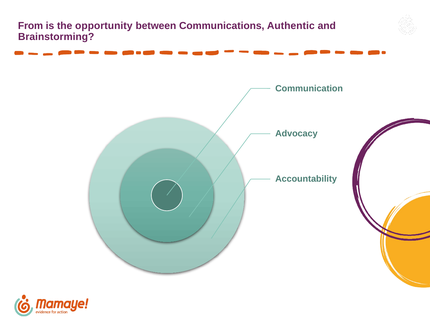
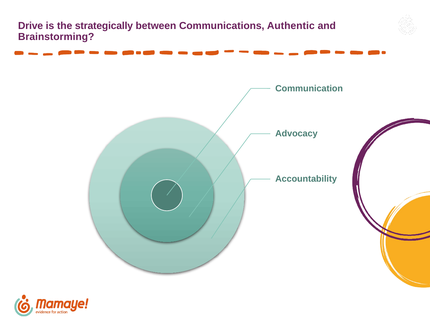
From: From -> Drive (31, 26)
opportunity: opportunity -> strategically (104, 26)
